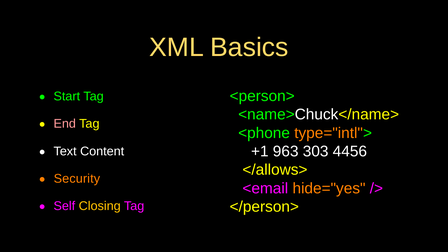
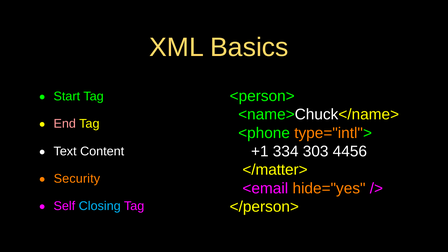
963: 963 -> 334 (286, 151)
</allows>: </allows> -> </matter> (275, 170)
Closing colour: yellow -> light blue (100, 206)
